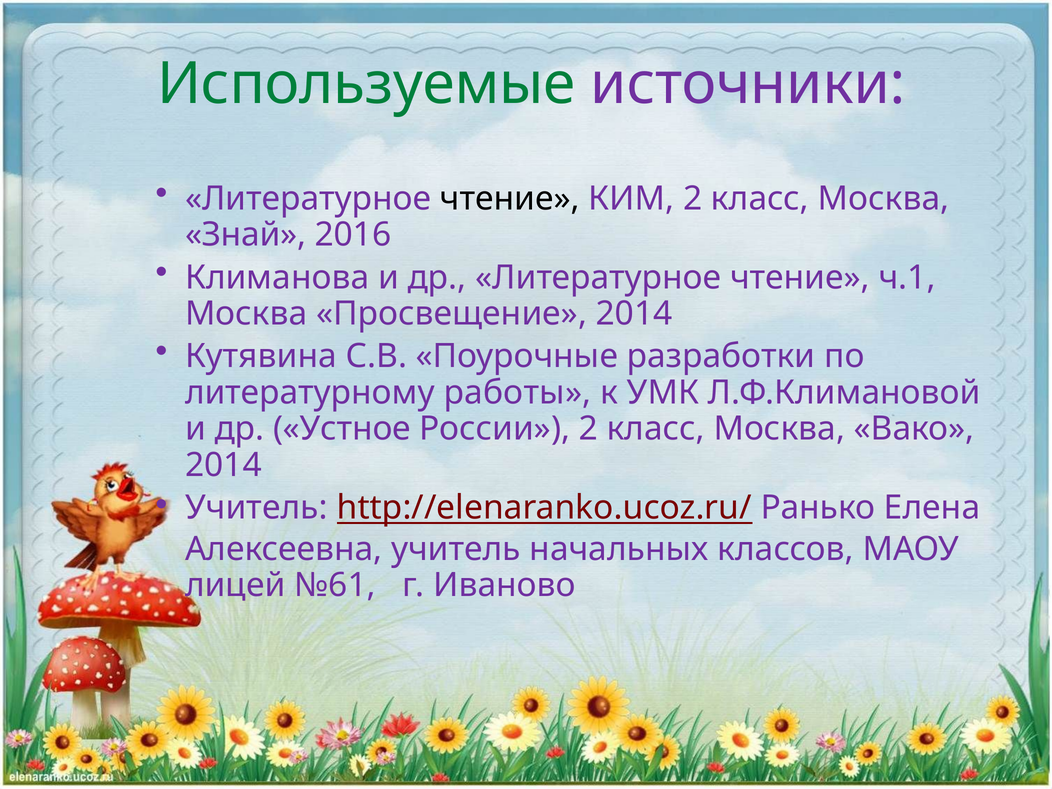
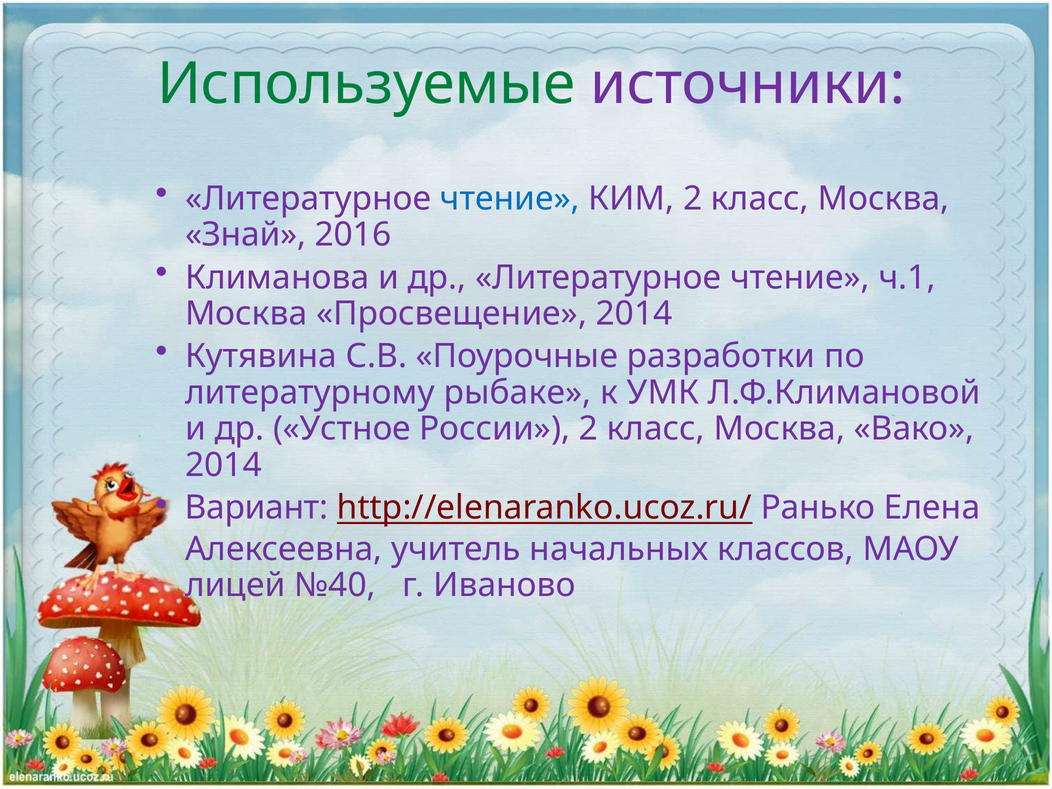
чтение colour: black -> blue (510, 199)
работы: работы -> рыбаке (518, 393)
Учитель: Учитель -> Вариант (257, 508)
№61: №61 -> №40 (335, 585)
